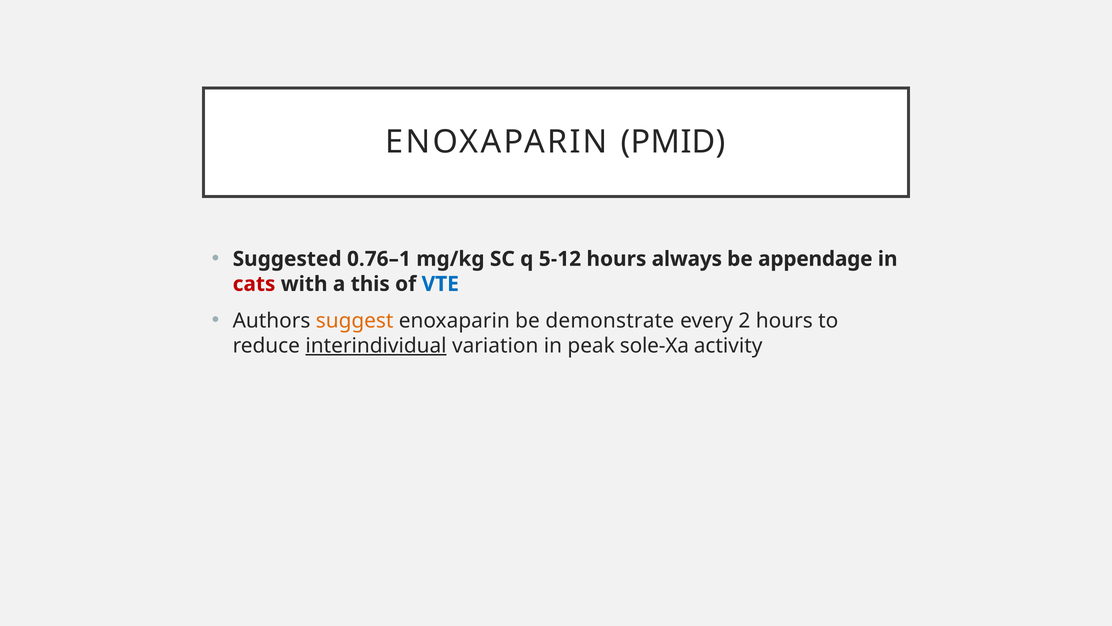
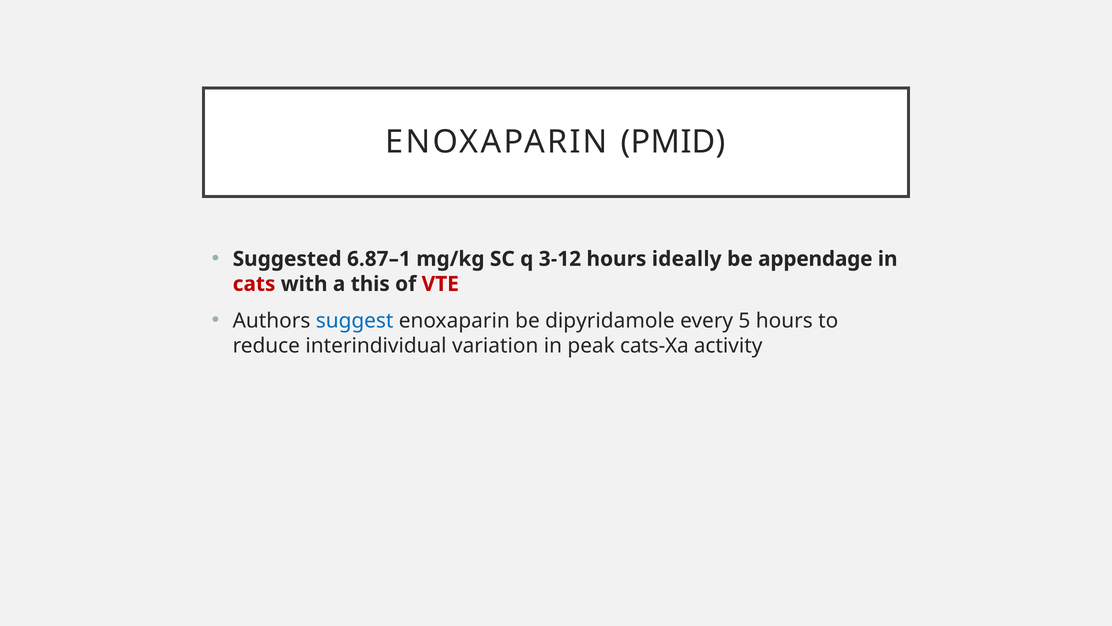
0.76–1: 0.76–1 -> 6.87–1 (379, 259)
5-12: 5-12 -> 3-12 (560, 259)
always: always -> ideally (687, 259)
VTE colour: blue -> red (440, 284)
suggest colour: orange -> blue (355, 320)
demonstrate: demonstrate -> dipyridamole (610, 320)
2: 2 -> 5 (744, 320)
interindividual underline: present -> none (376, 345)
sole-Xa: sole-Xa -> cats-Xa (654, 345)
